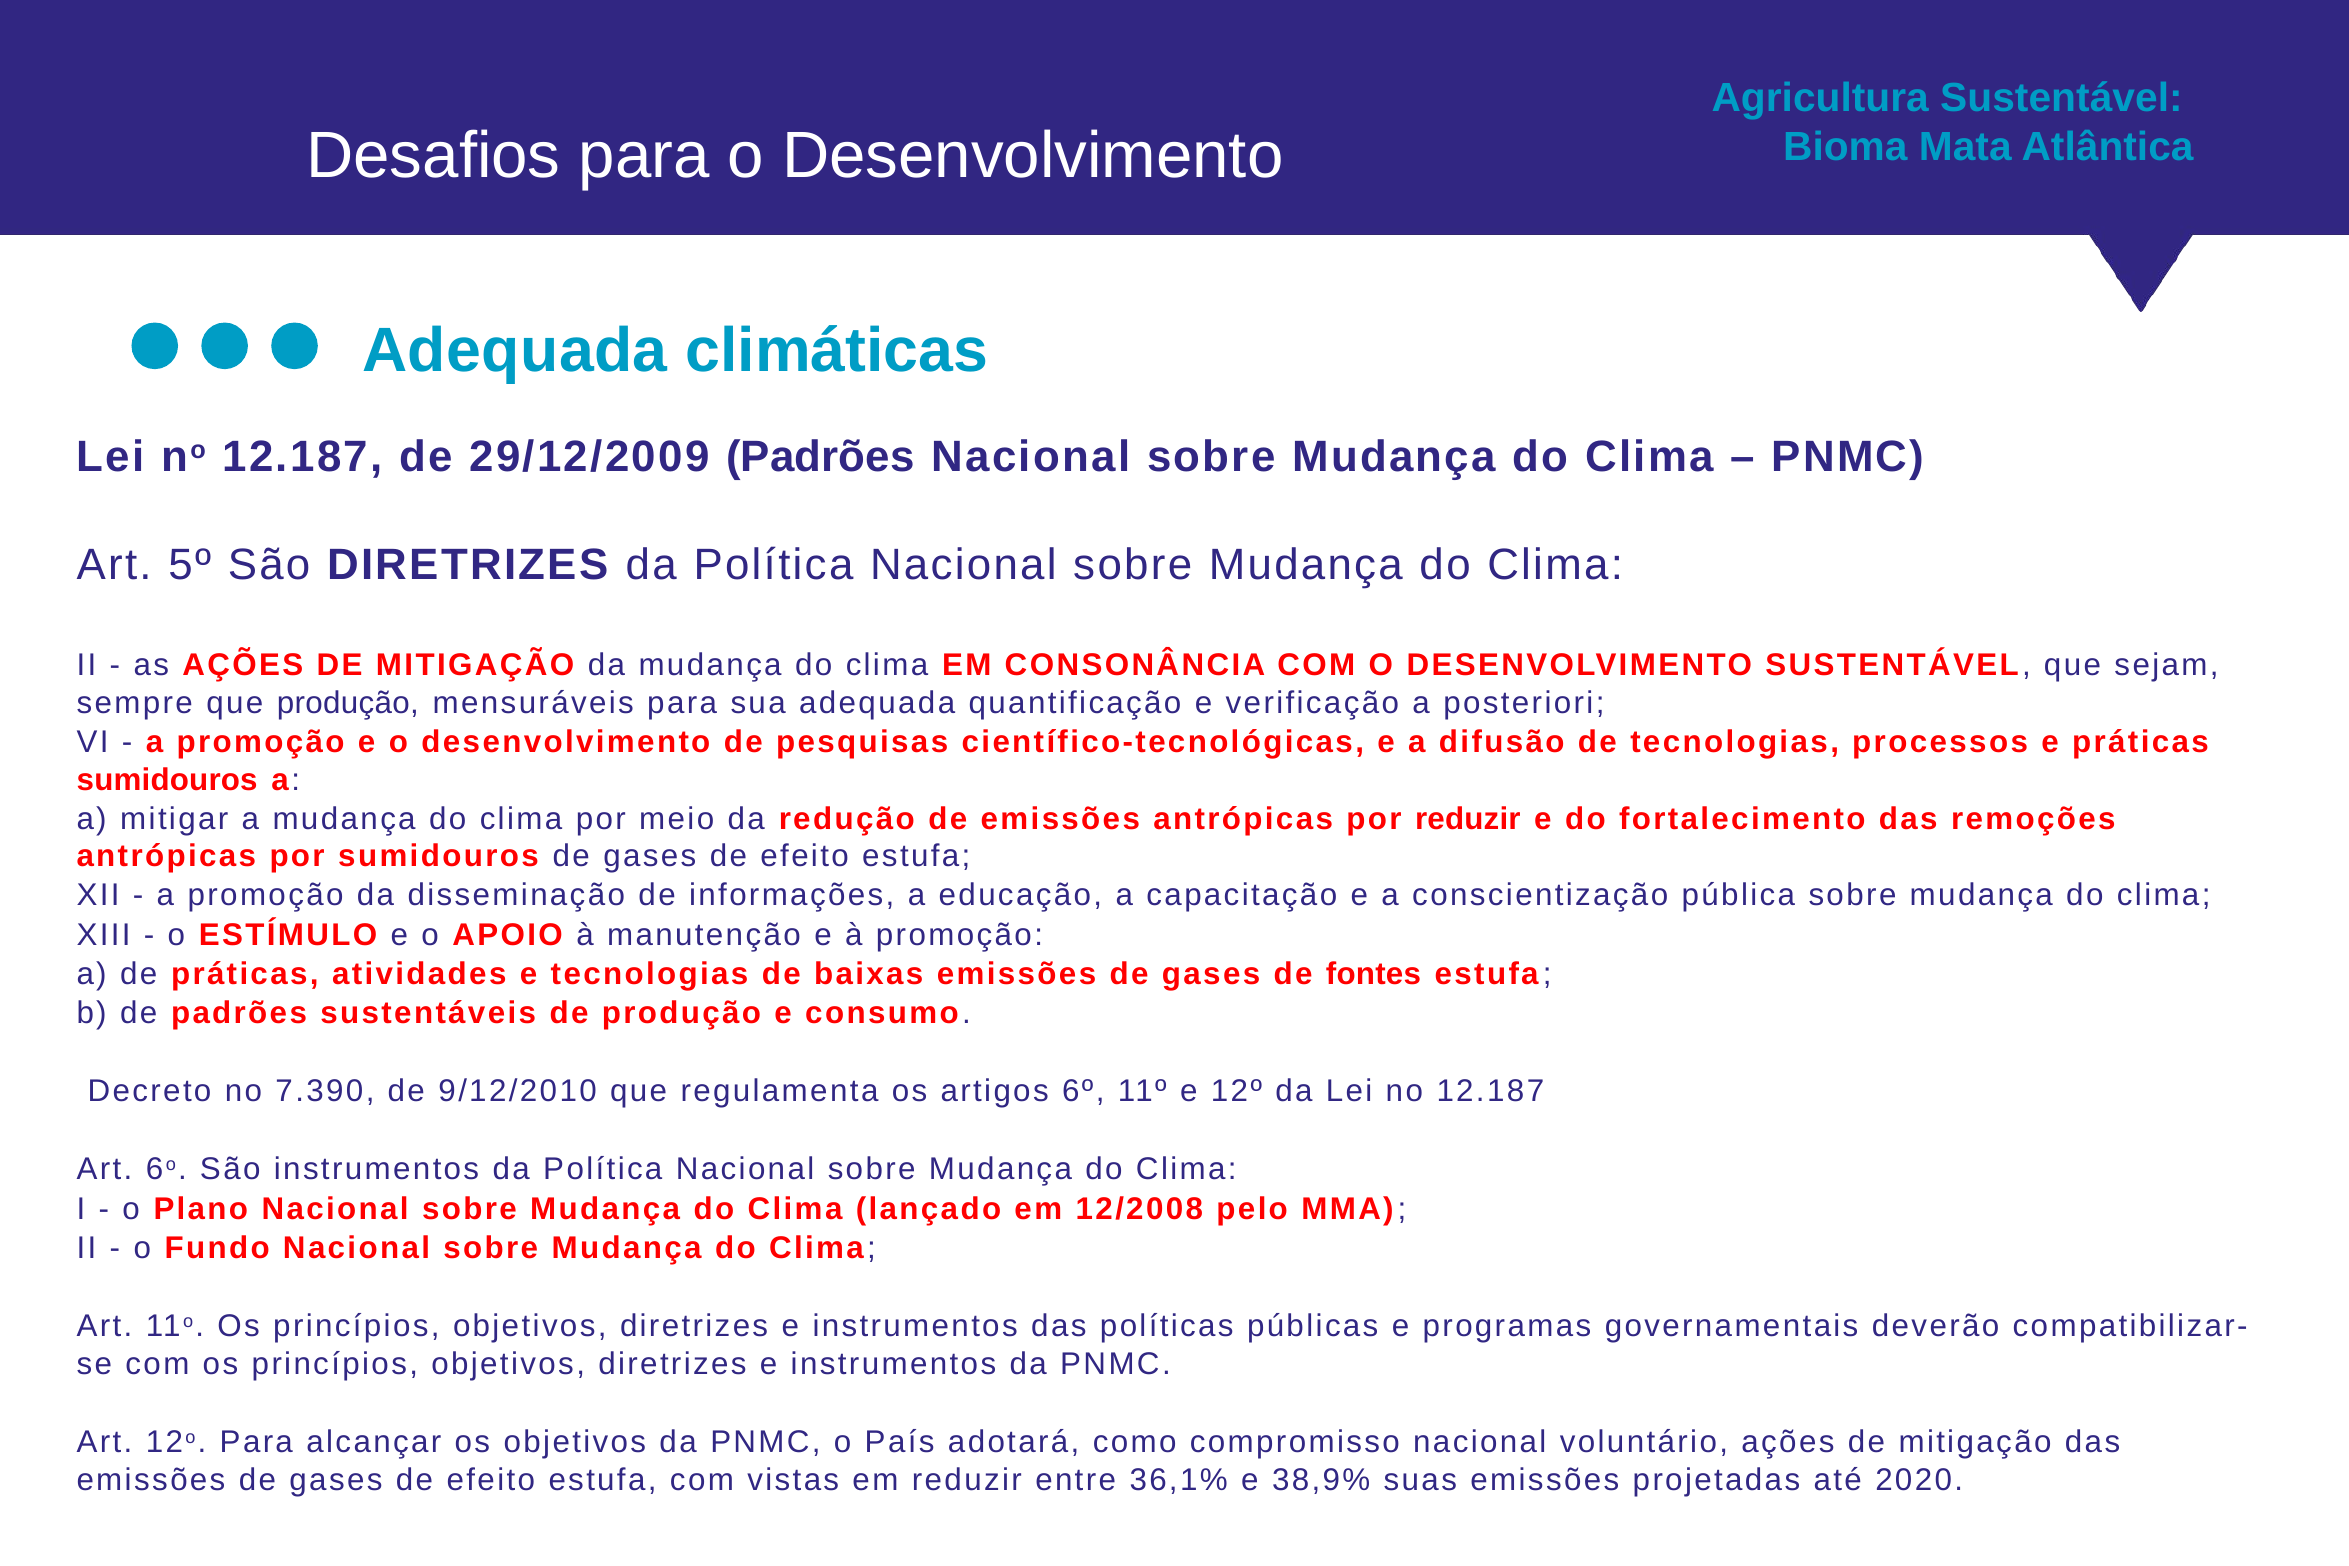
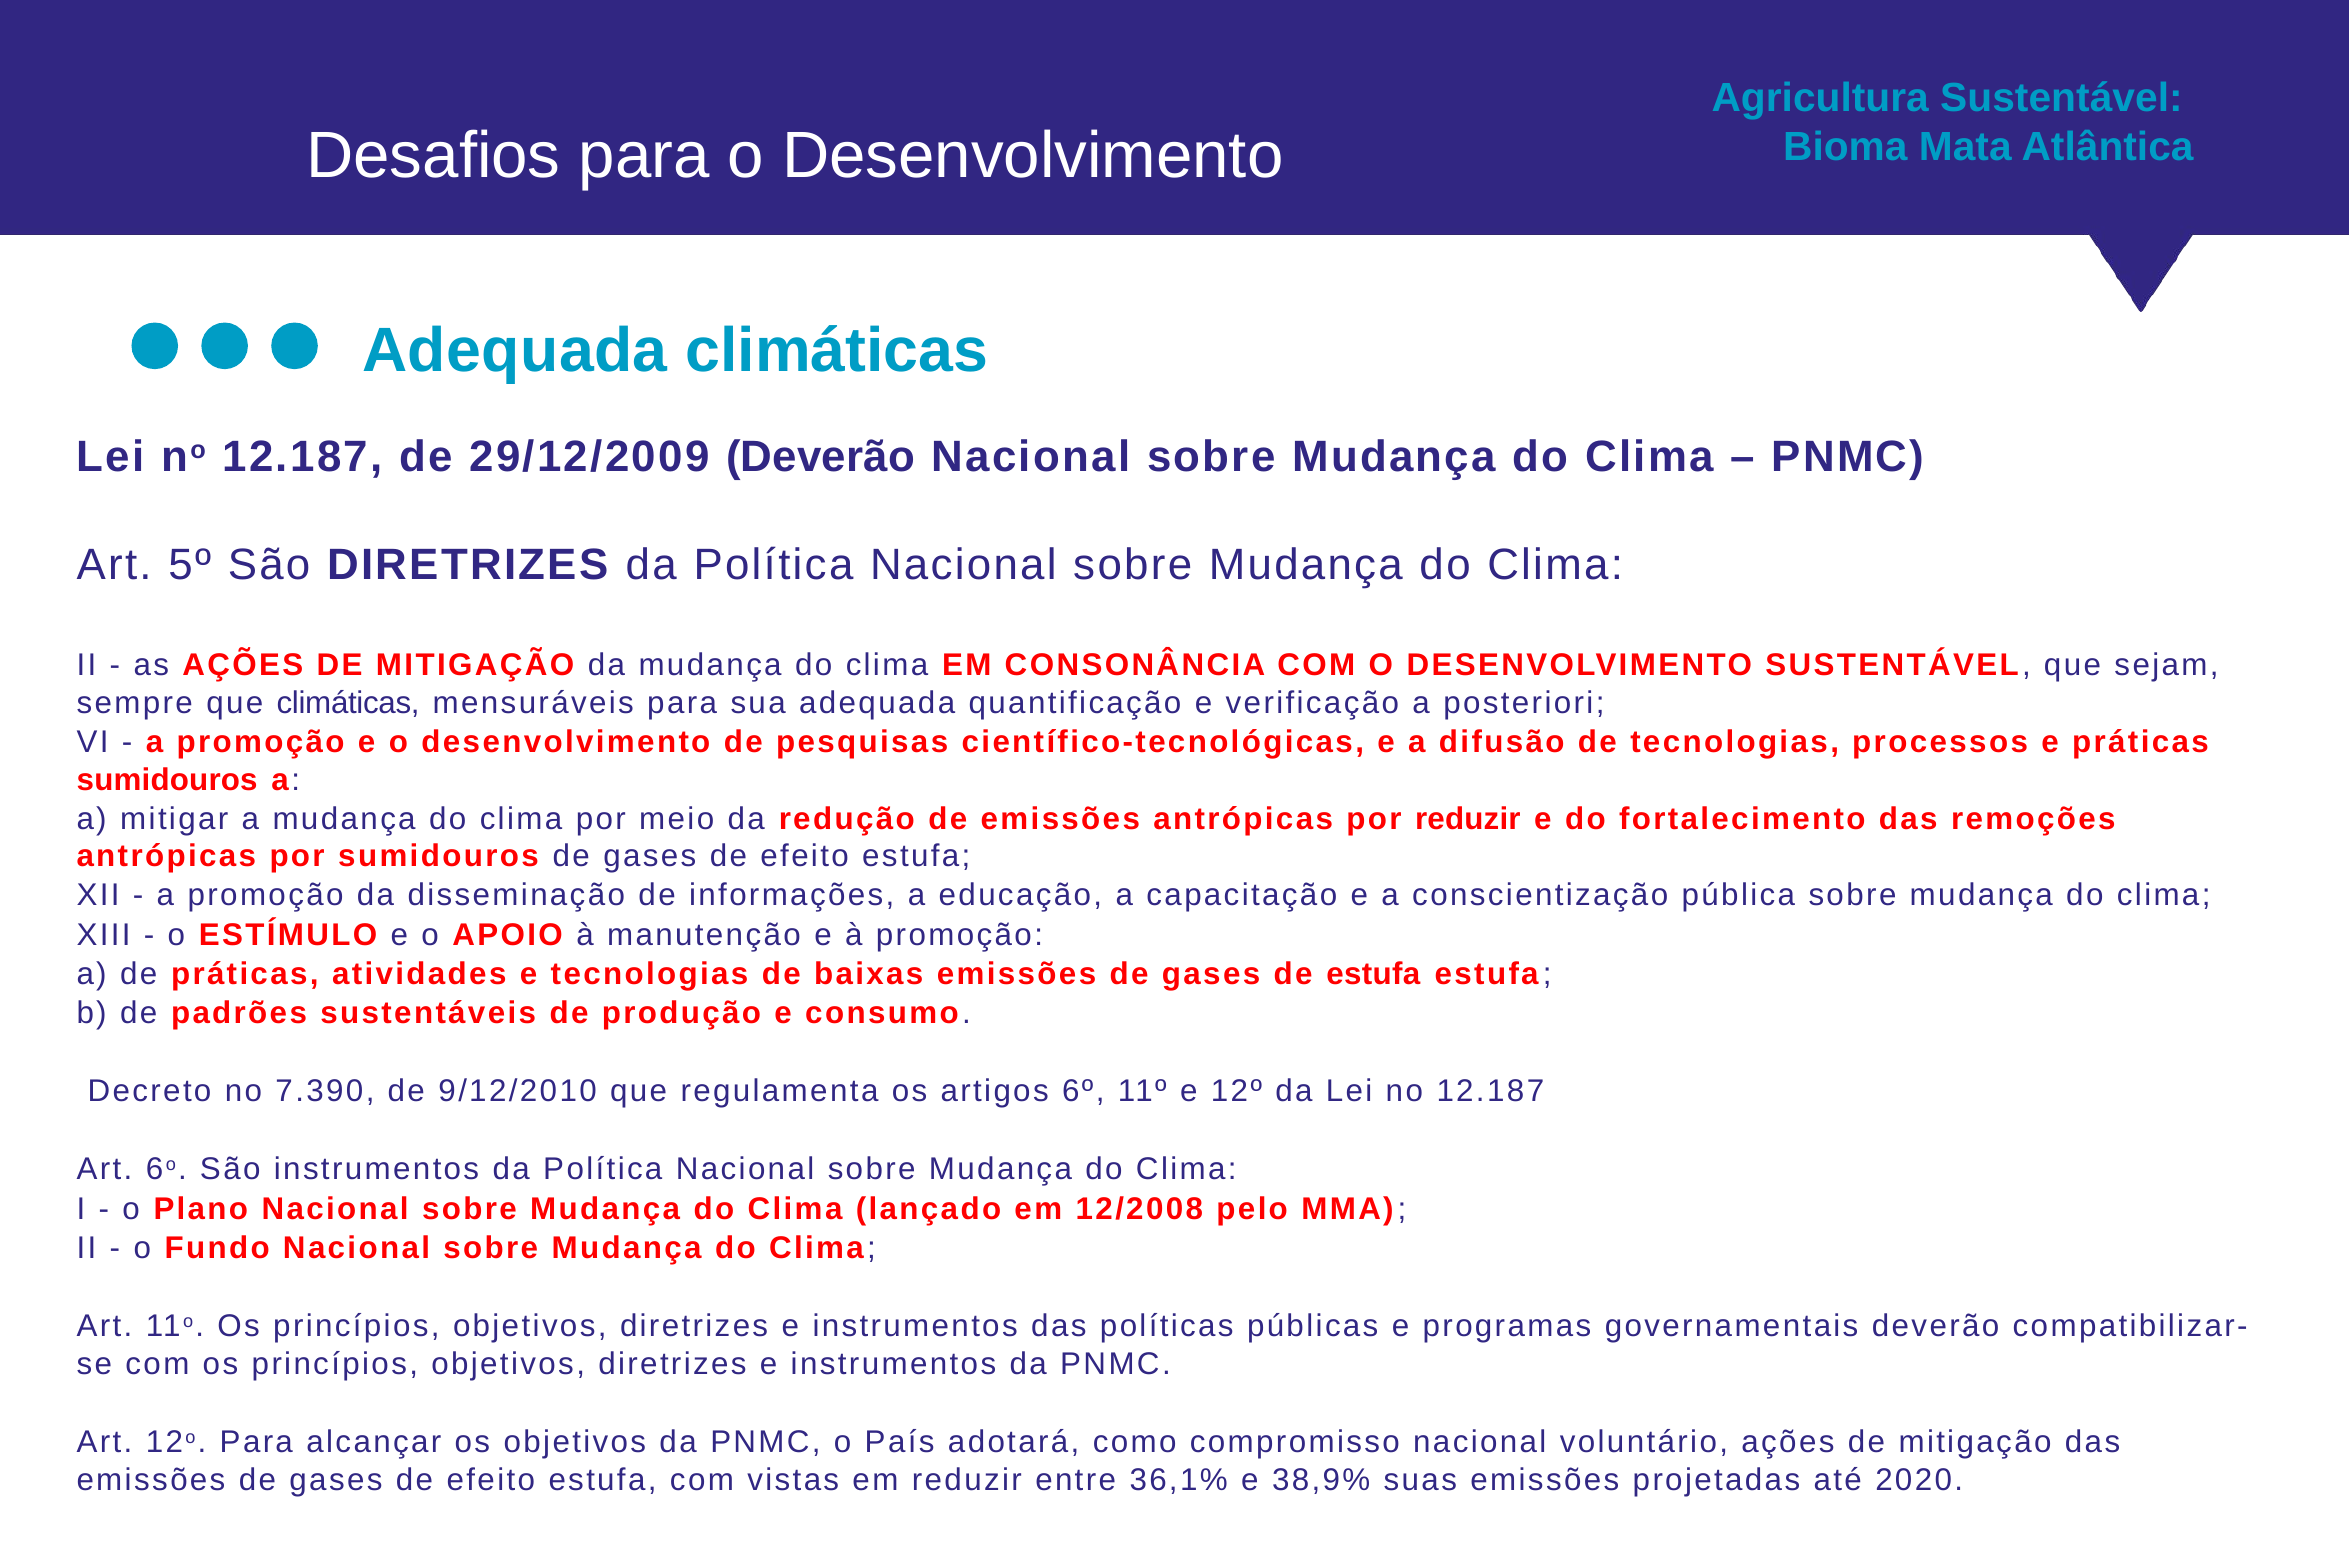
29/12/2009 Padrões: Padrões -> Deverão (820, 457)
que produção: produção -> climáticas (348, 703)
de fontes: fontes -> estufa (1373, 974)
